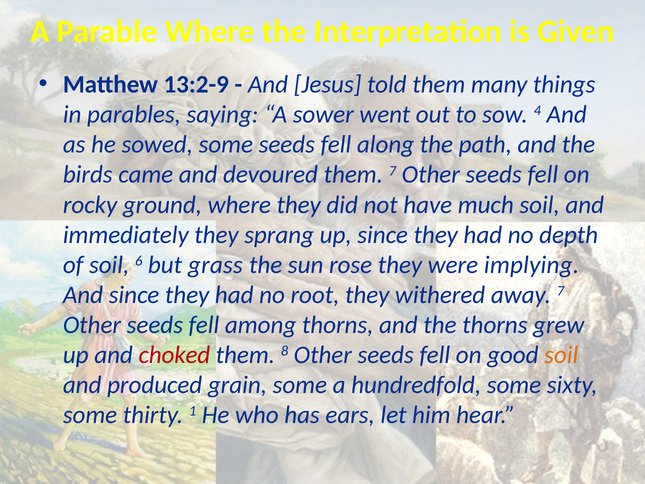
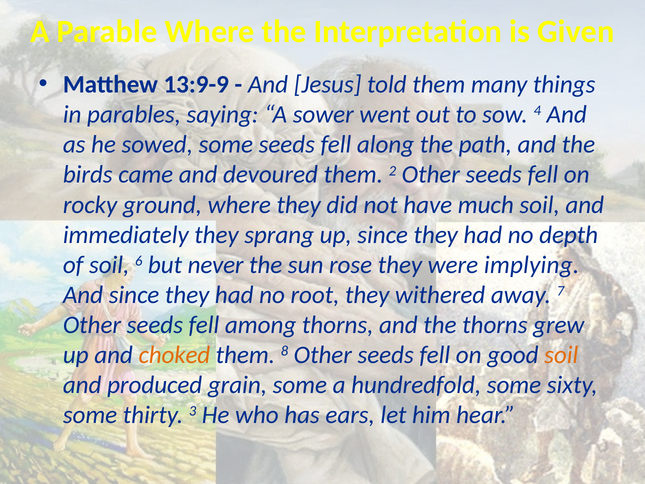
13:2-9: 13:2-9 -> 13:9-9 (196, 84)
them 7: 7 -> 2 (393, 171)
grass: grass -> never (216, 265)
choked colour: red -> orange (174, 355)
1: 1 -> 3 (193, 411)
